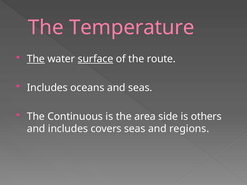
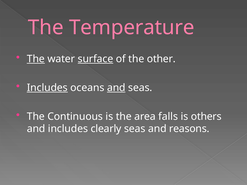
route: route -> other (161, 59)
Includes underline: none -> present (47, 88)
and underline: none -> present (116, 88)
side: side -> falls (168, 117)
covers: covers -> clearly (106, 129)
regions: regions -> reasons (189, 129)
